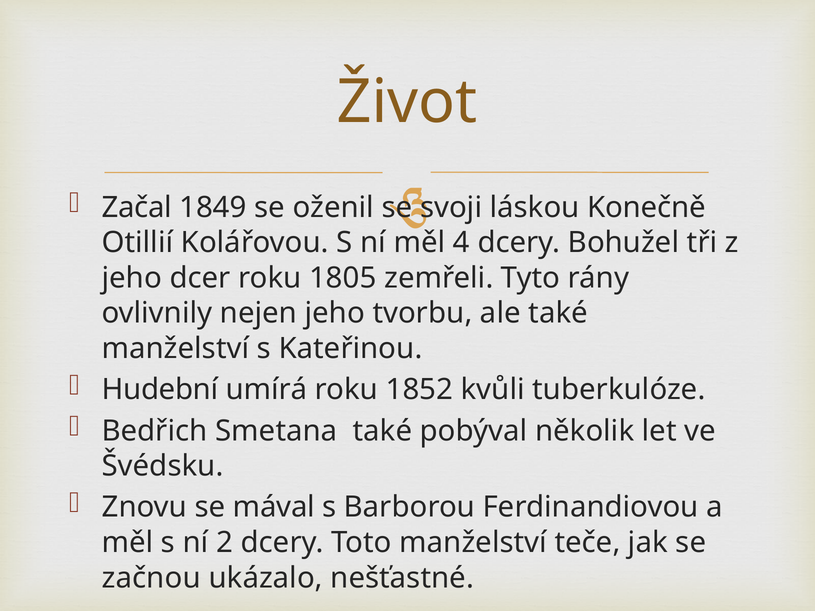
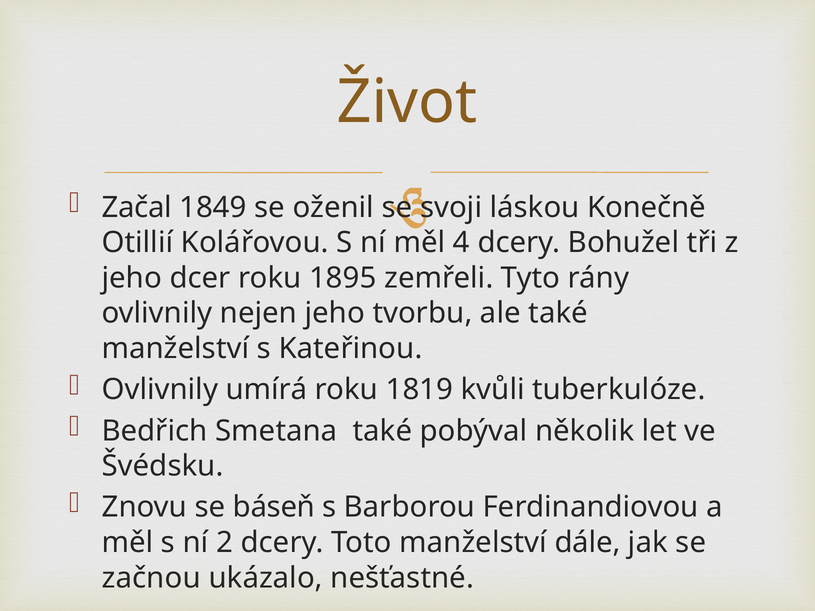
1805: 1805 -> 1895 (343, 278)
Hudební: Hudební -> Ovlivnily (160, 390)
1852: 1852 -> 1819 (419, 390)
mával: mával -> báseň (274, 507)
teče: teče -> dále (588, 543)
